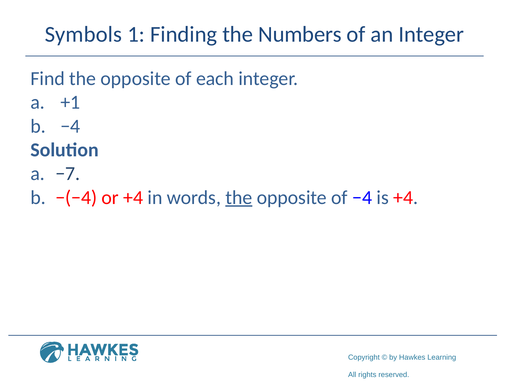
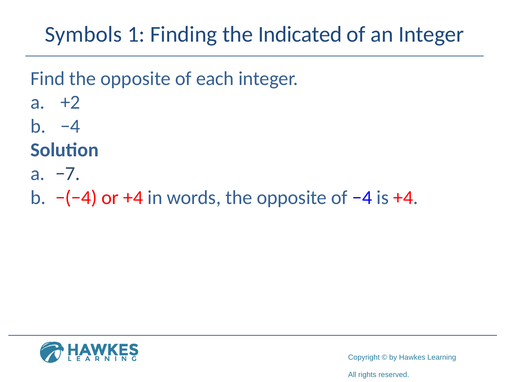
Numbers: Numbers -> Indicated (300, 34)
+1: +1 -> +2 (70, 102)
the underline: present -> none (239, 197)
